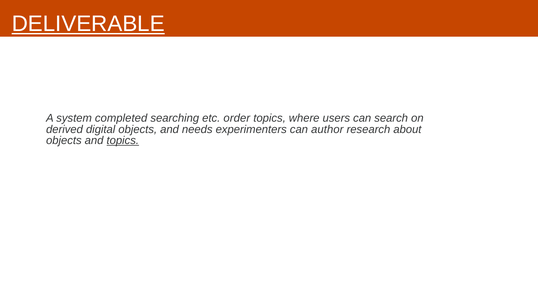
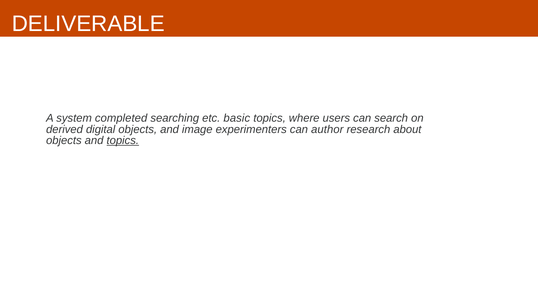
DELIVERABLE underline: present -> none (88, 24)
order: order -> basic (237, 118)
needs: needs -> image (197, 129)
